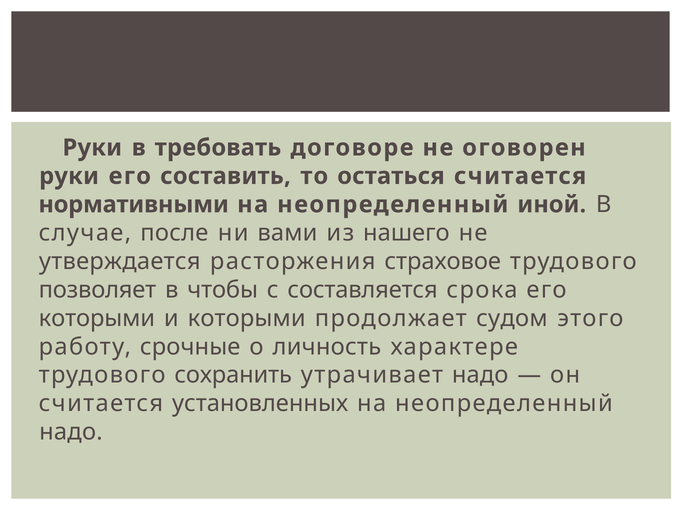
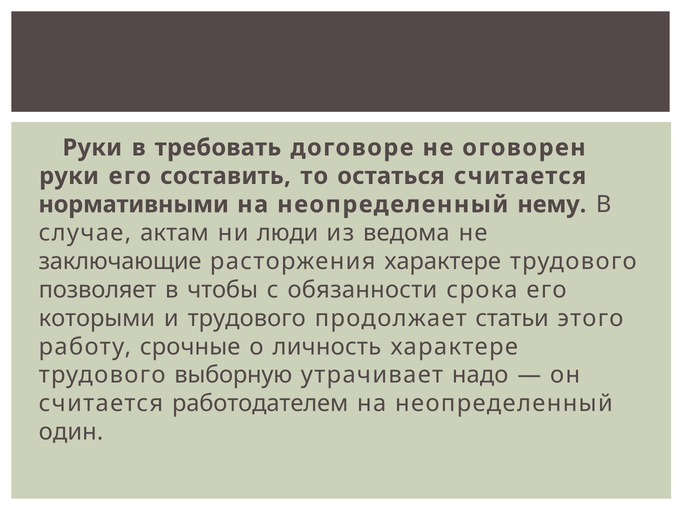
иной: иной -> нему (552, 205)
после: после -> актам (174, 233)
вами: вами -> люди (288, 233)
нашего: нашего -> ведома (406, 233)
утверждается: утверждается -> заключающие (120, 262)
расторжения страховое: страховое -> характере (443, 262)
составляется: составляется -> обязанности (362, 290)
и которыми: которыми -> трудового (247, 318)
судом: судом -> статьи (512, 318)
сохранить: сохранить -> выборную (233, 375)
установленных: установленных -> работодателем (260, 404)
надо: надо -> один (71, 432)
